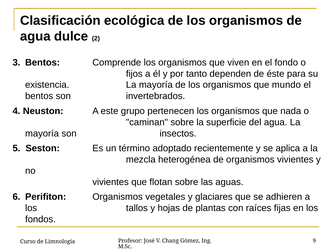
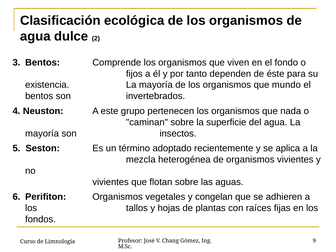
glaciares: glaciares -> congelan (214, 197)
